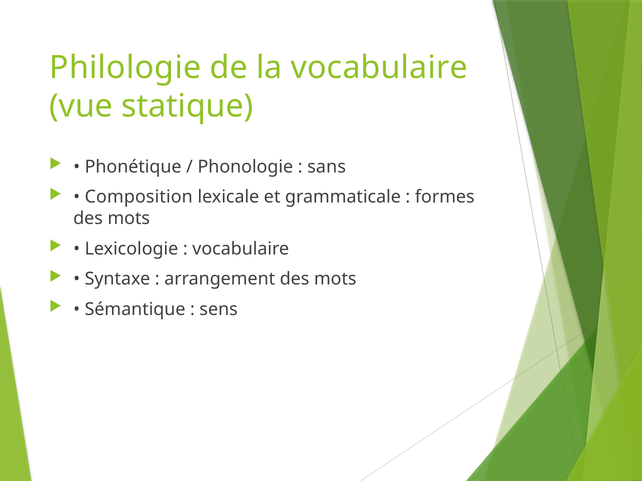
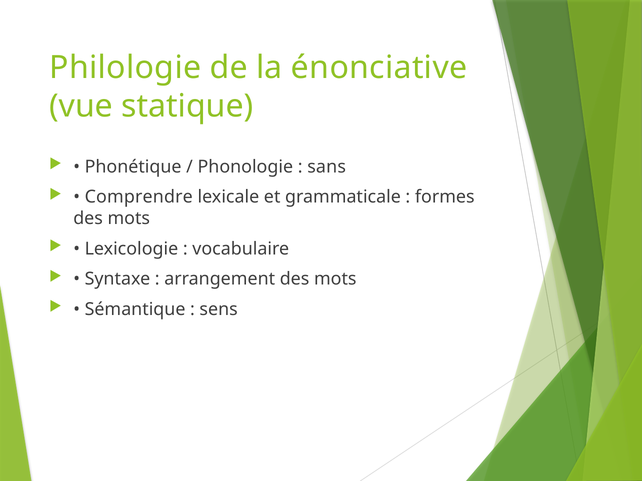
la vocabulaire: vocabulaire -> énonciative (379, 68)
Composition: Composition -> Comprendre (139, 197)
